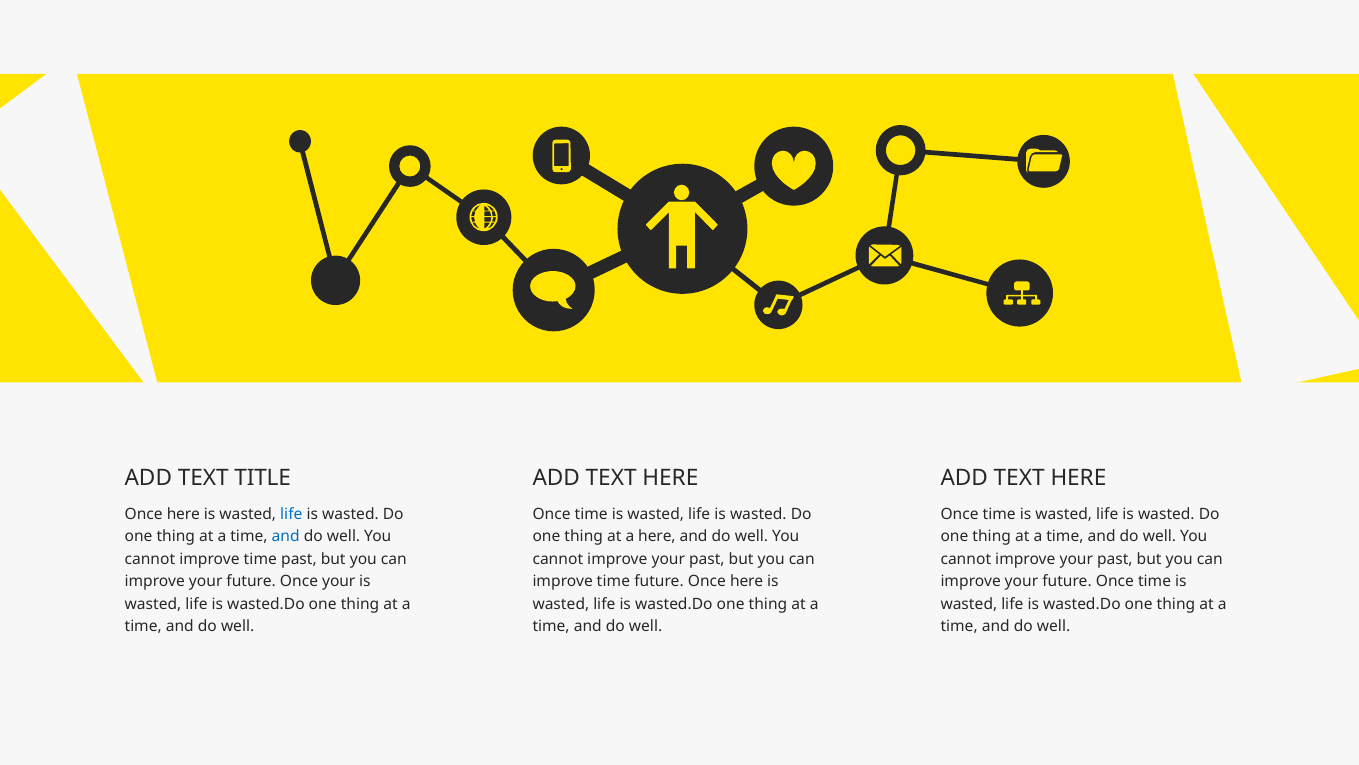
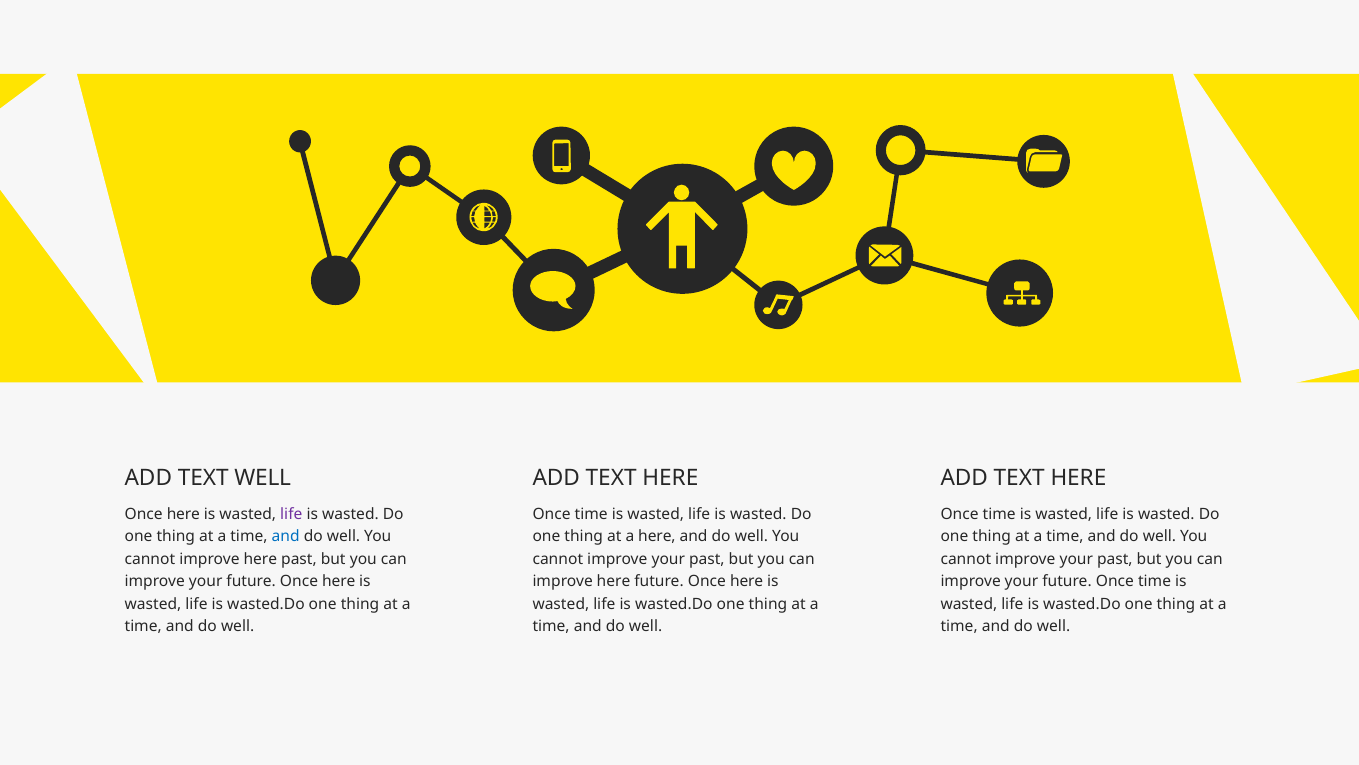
TEXT TITLE: TITLE -> WELL (263, 477)
life colour: blue -> purple (291, 514)
cannot improve time: time -> here (260, 559)
your future Once your: your -> here (339, 581)
time: time -> here (614, 581)
